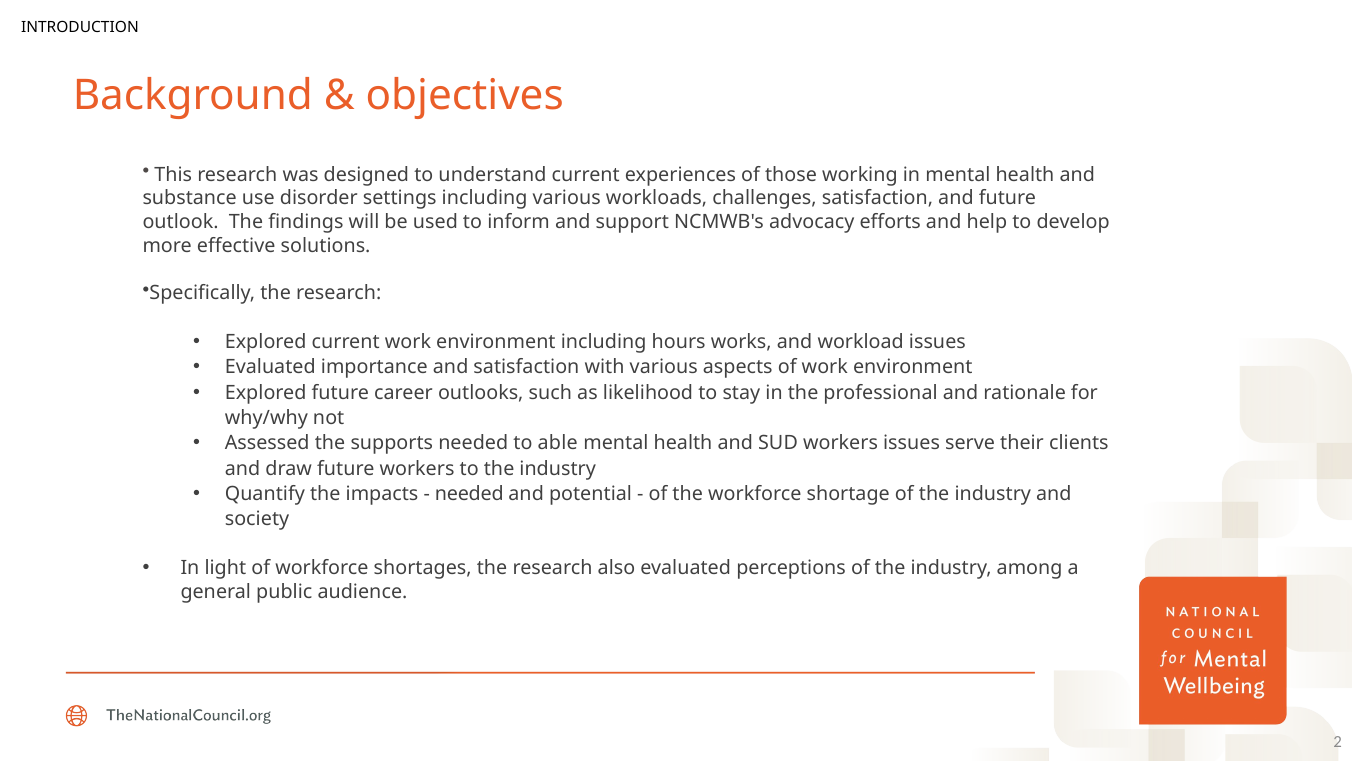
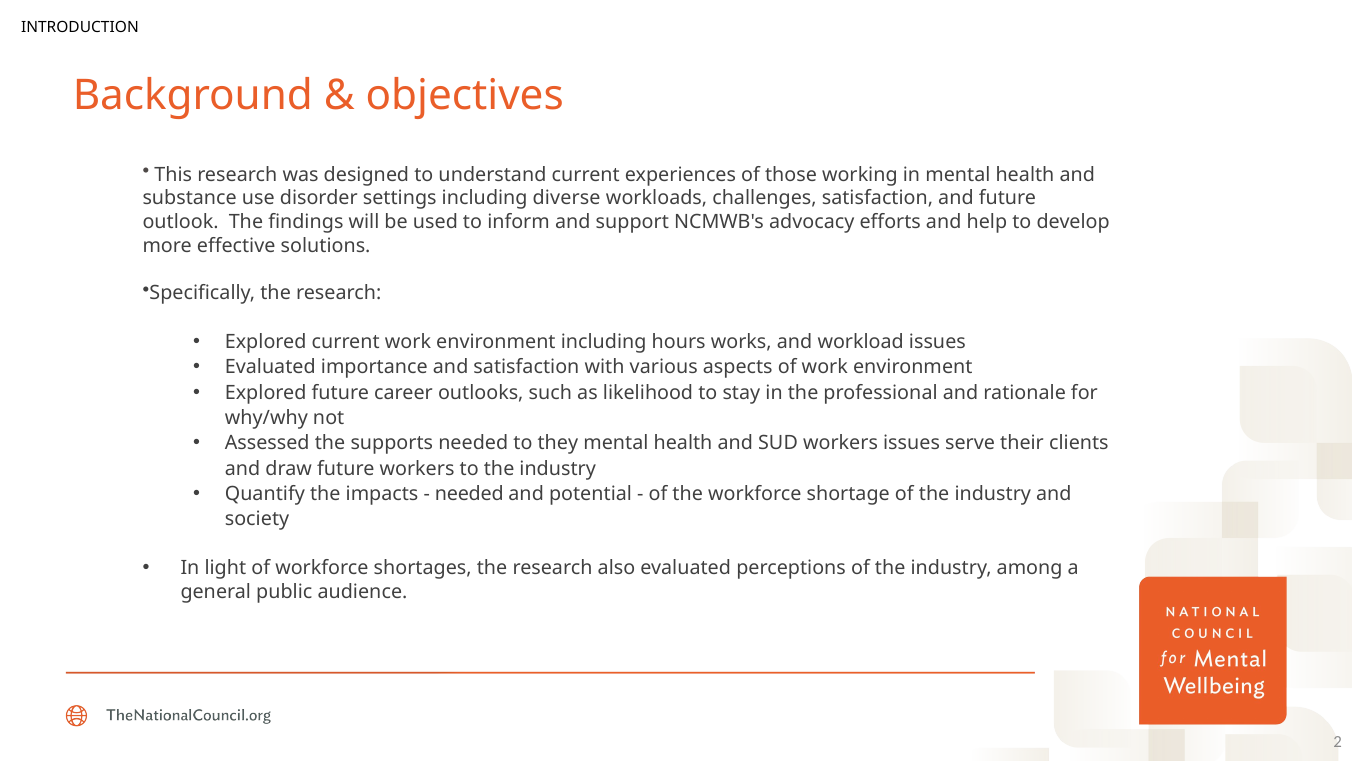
including various: various -> diverse (567, 198)
able: able -> they (558, 443)
